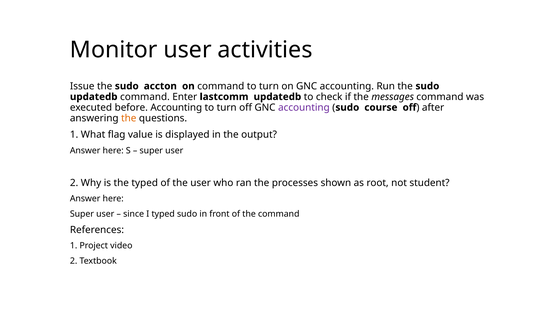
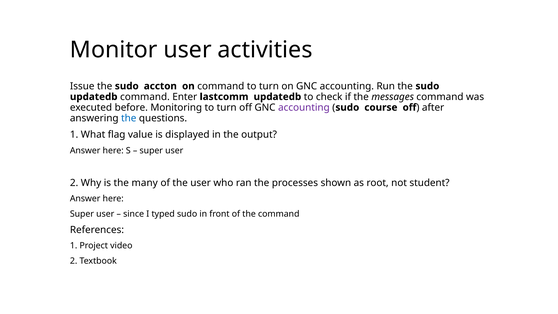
before Accounting: Accounting -> Monitoring (176, 107)
the colour: orange -> blue (129, 118)
the typed: typed -> many (145, 183)
